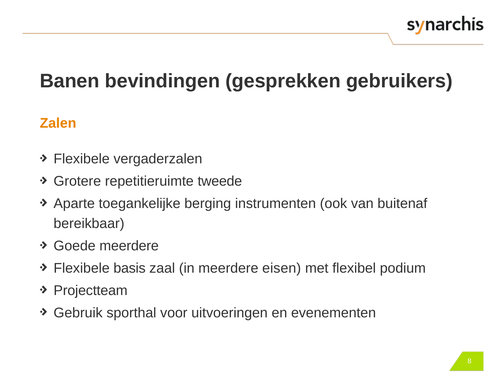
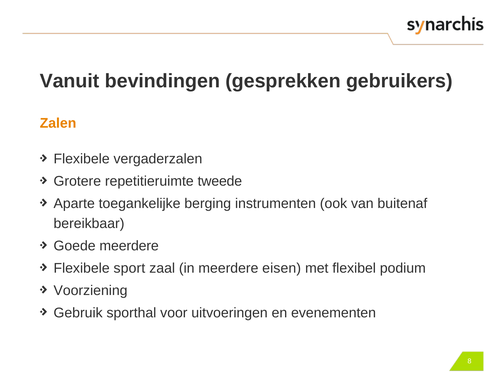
Banen: Banen -> Vanuit (70, 81)
basis: basis -> sport (129, 268)
Projectteam: Projectteam -> Voorziening (91, 290)
